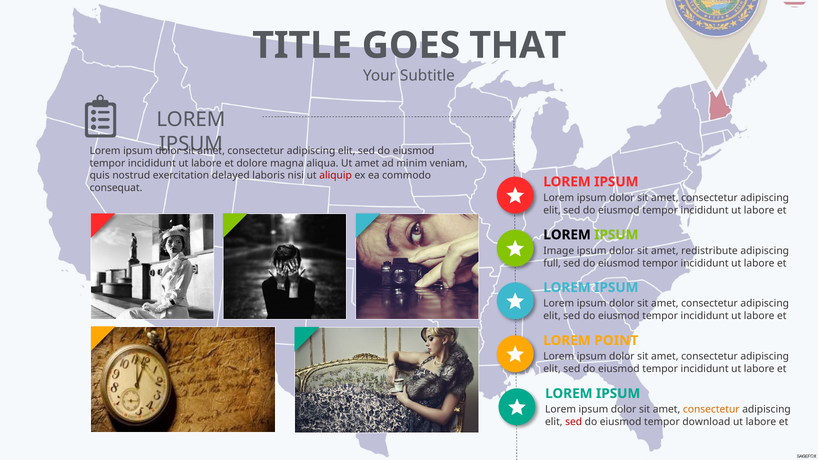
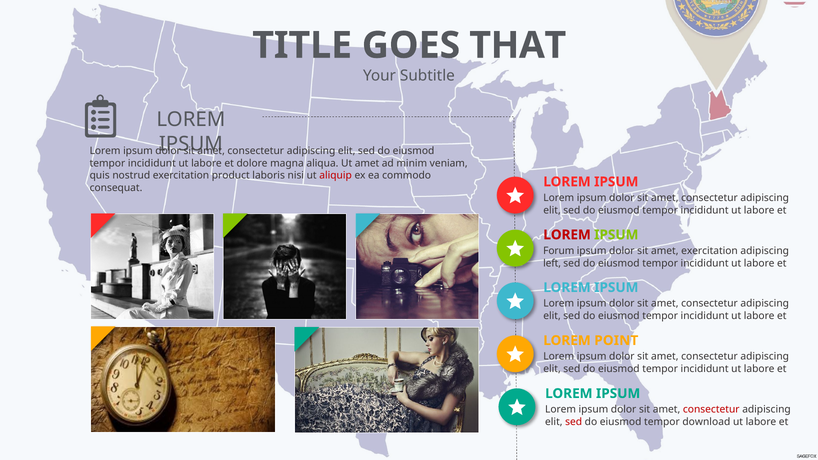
delayed: delayed -> product (231, 175)
LOREM colour: black -> red (567, 235)
Image: Image -> Forum (559, 251)
amet redistribute: redistribute -> exercitation (709, 251)
full: full -> left (552, 263)
consectetur colour: orange -> red (711, 410)
